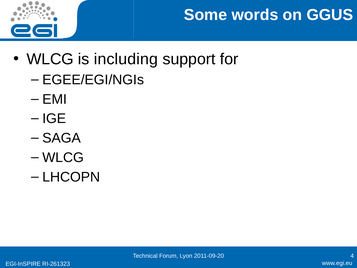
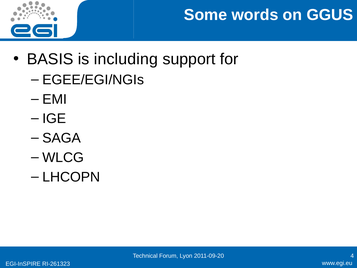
WLCG: WLCG -> BASIS (50, 59)
